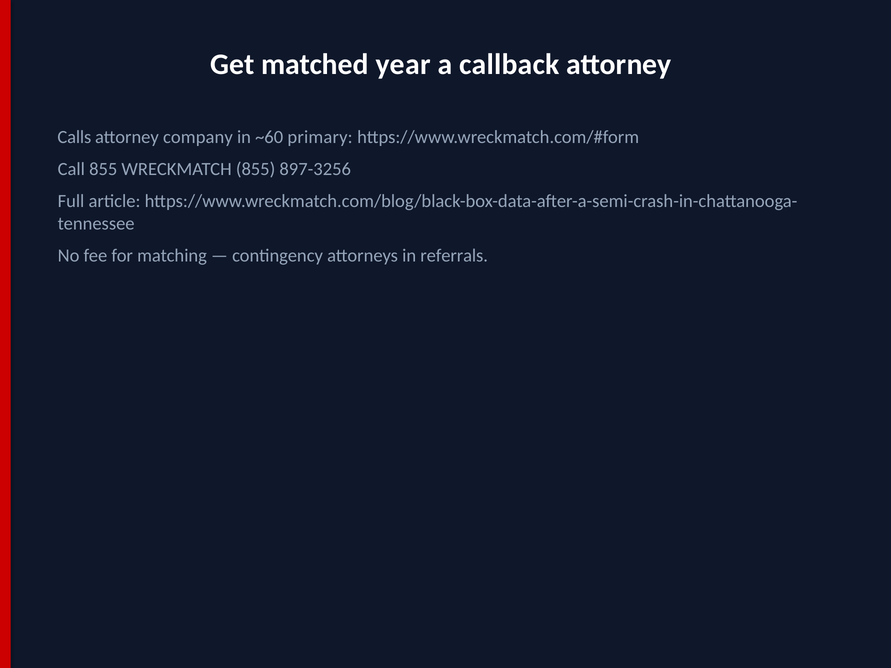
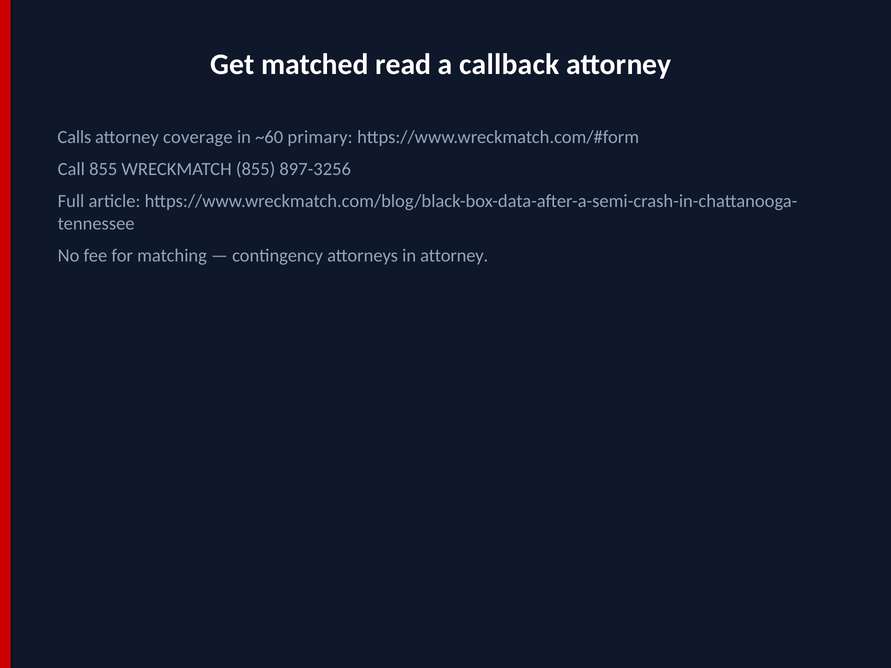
year: year -> read (403, 64)
company: company -> coverage (198, 137)
in referrals: referrals -> attorney (454, 256)
